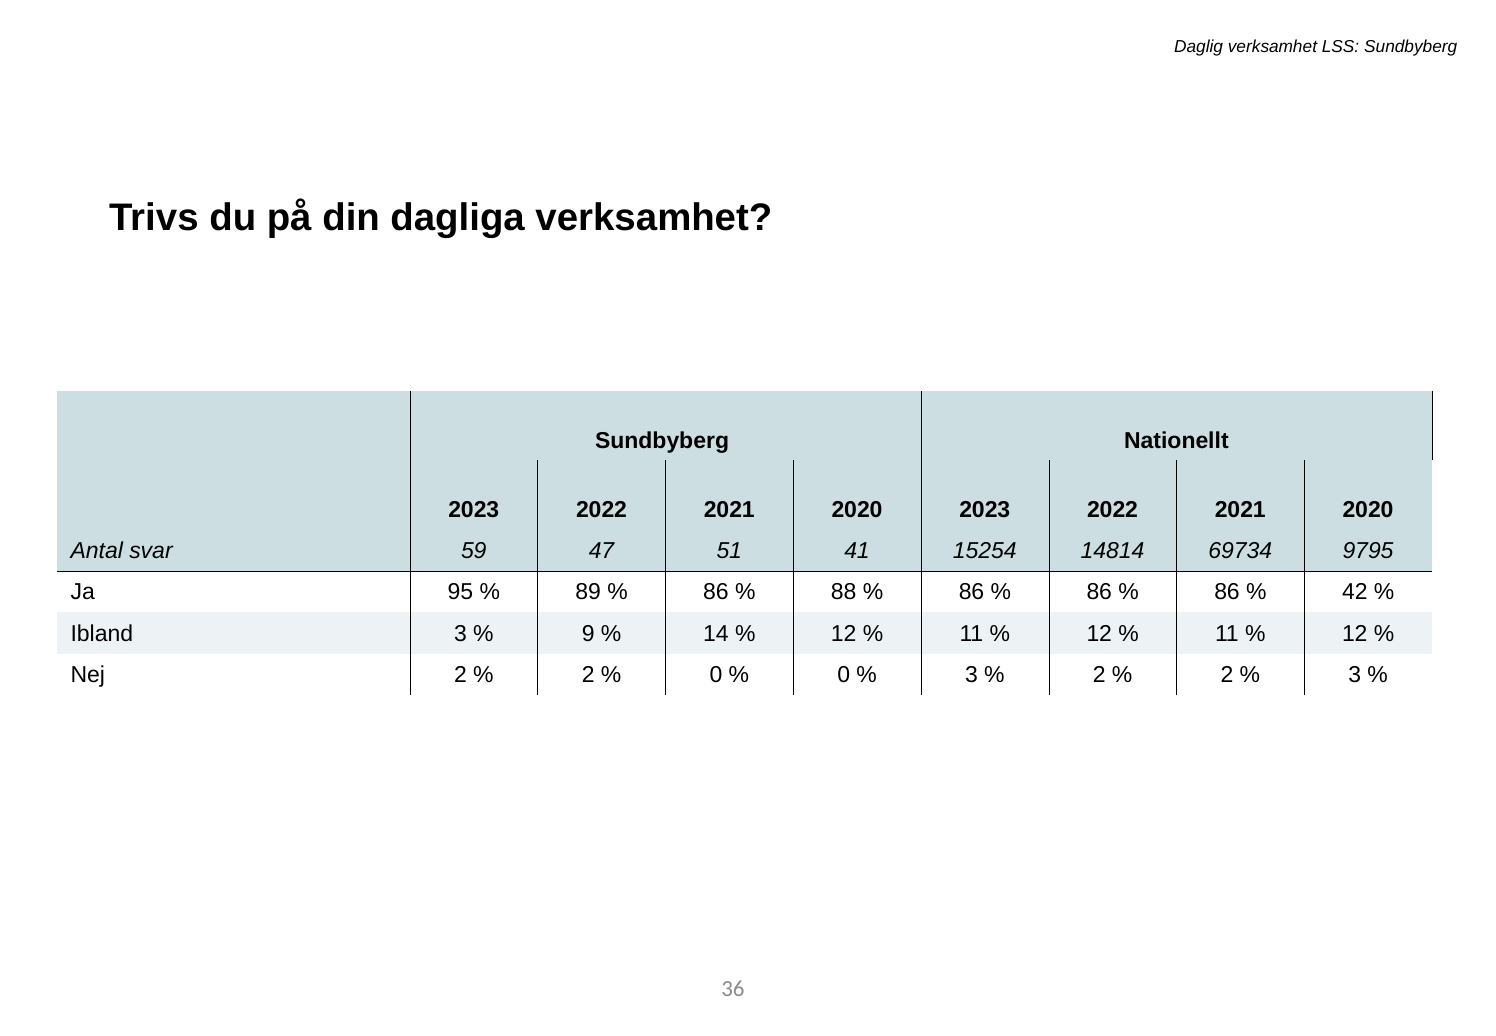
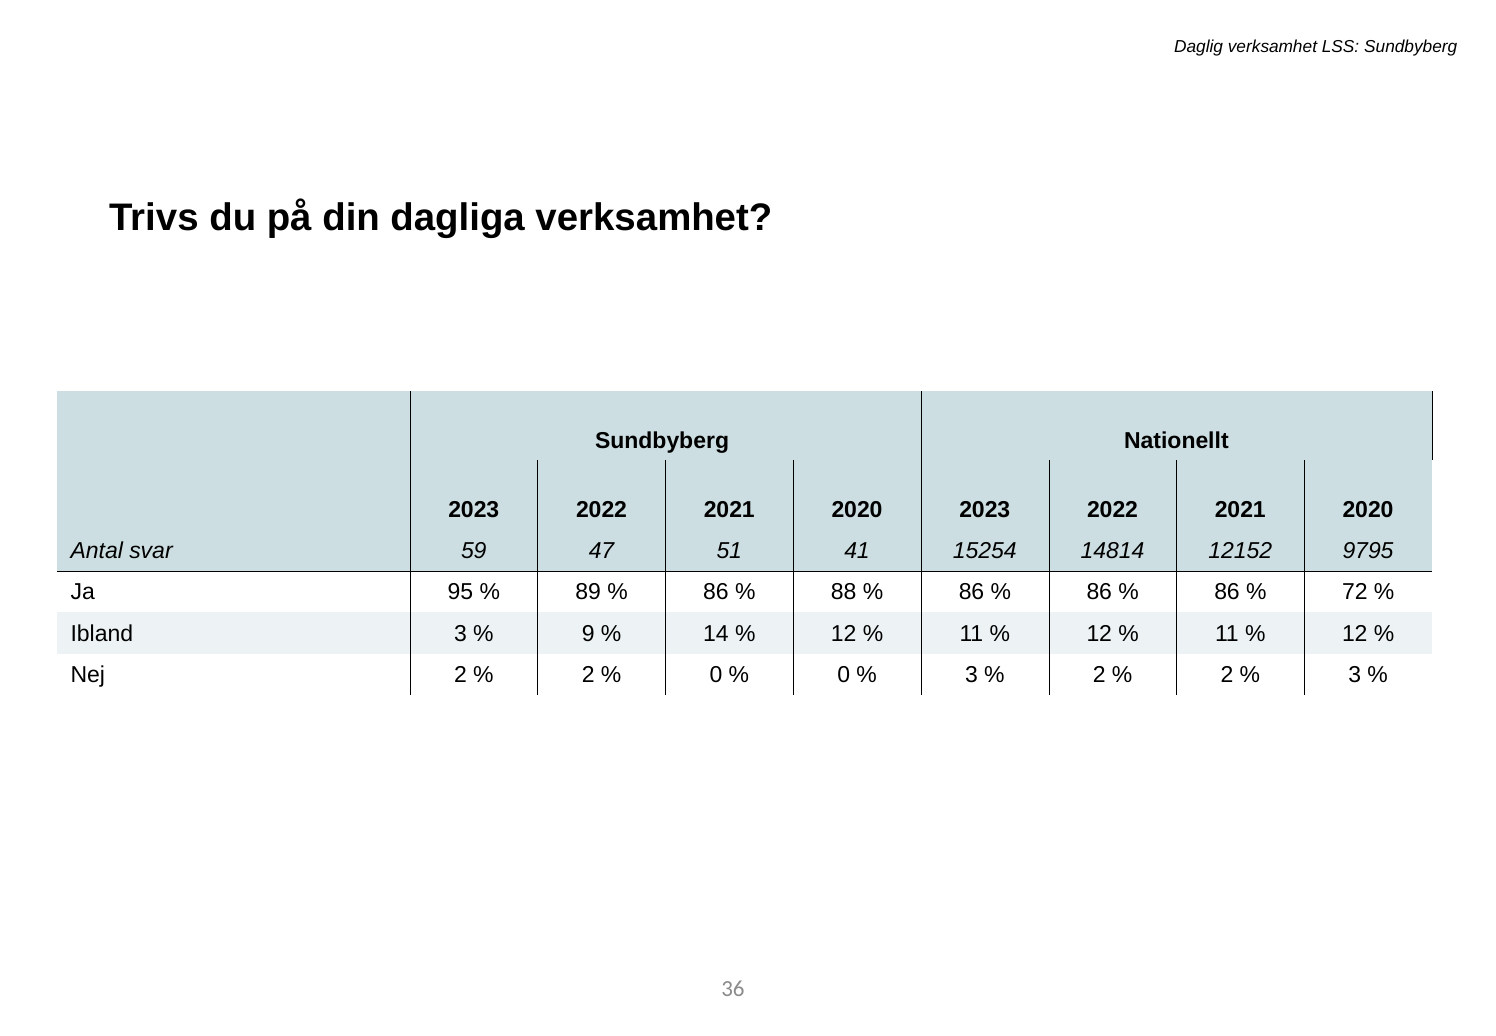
69734: 69734 -> 12152 (1240, 550)
42: 42 -> 72 (1355, 592)
